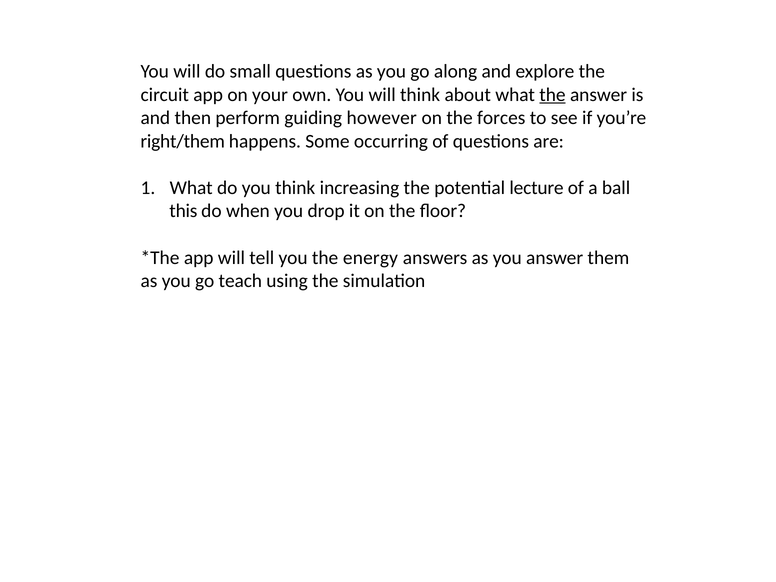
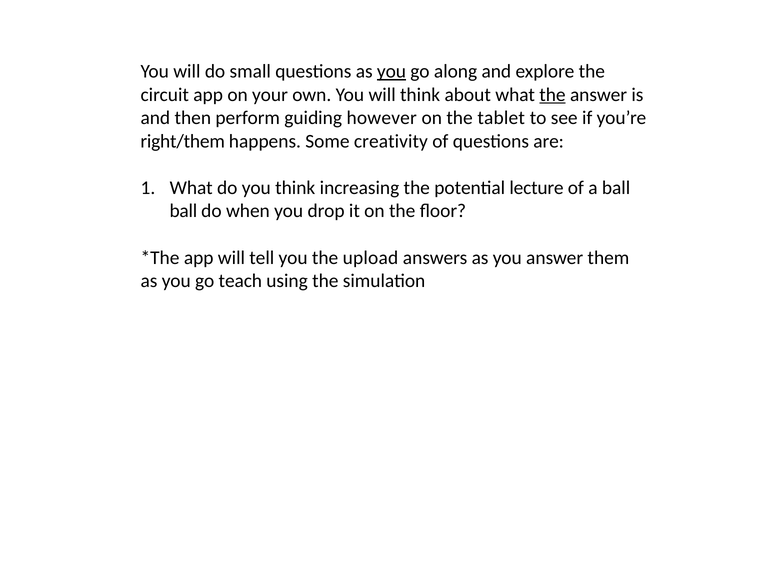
you underline: none -> present (392, 71)
forces: forces -> tablet (501, 118)
occurring: occurring -> creativity (391, 141)
this: this -> ball (183, 211)
energy: energy -> upload (370, 258)
